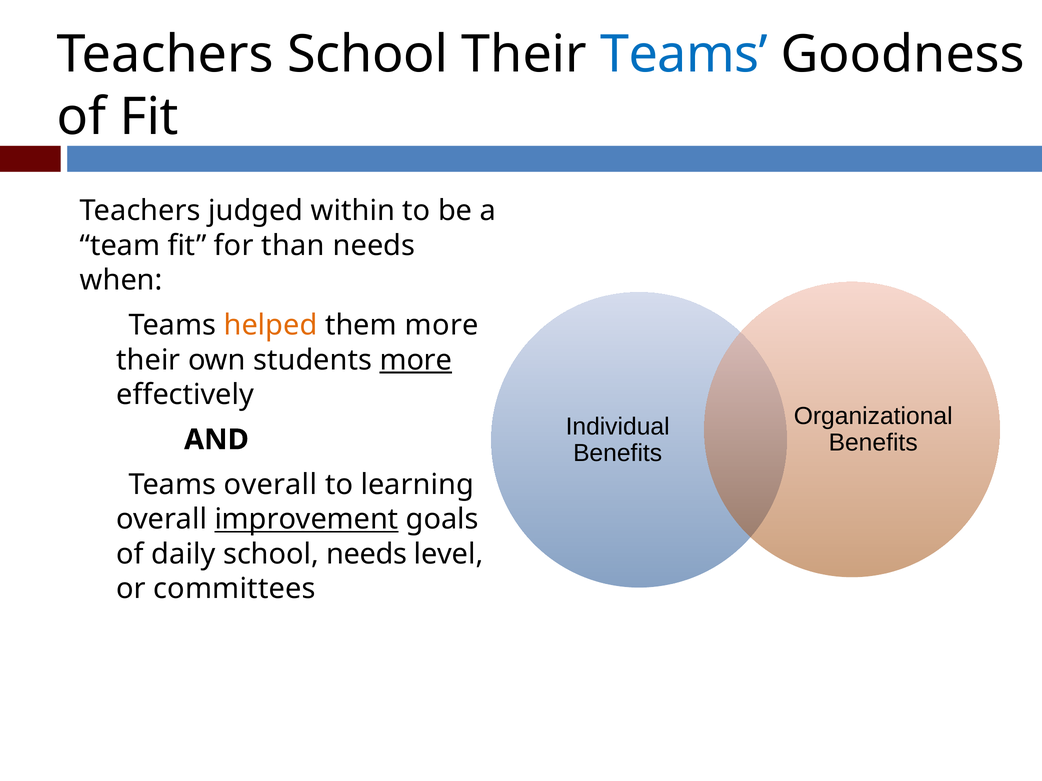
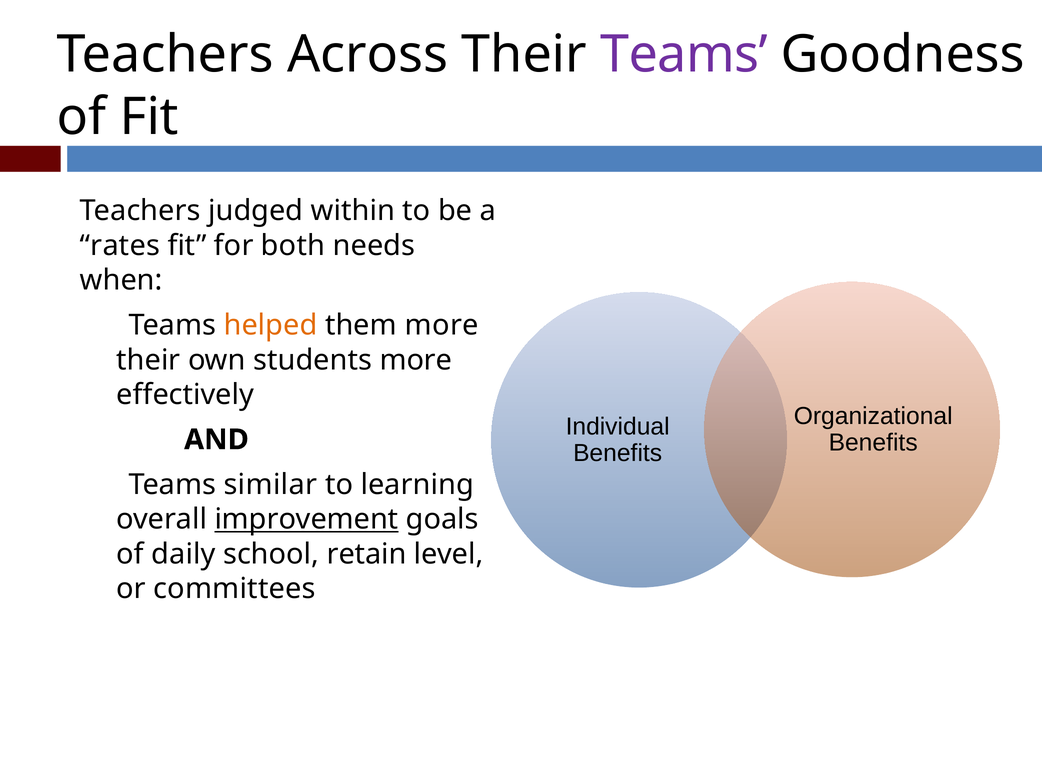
Teachers School: School -> Across (368, 55)
Teams colour: blue -> purple (684, 55)
team: team -> rates (120, 246)
than: than -> both (293, 246)
more underline: present -> none (416, 360)
Teams overall: overall -> similar (270, 485)
school needs: needs -> retain (367, 554)
